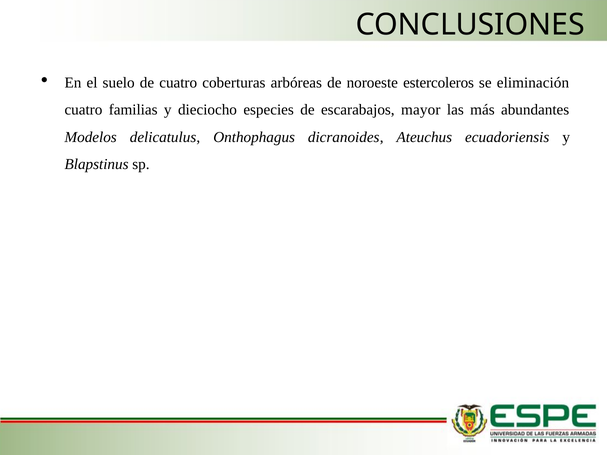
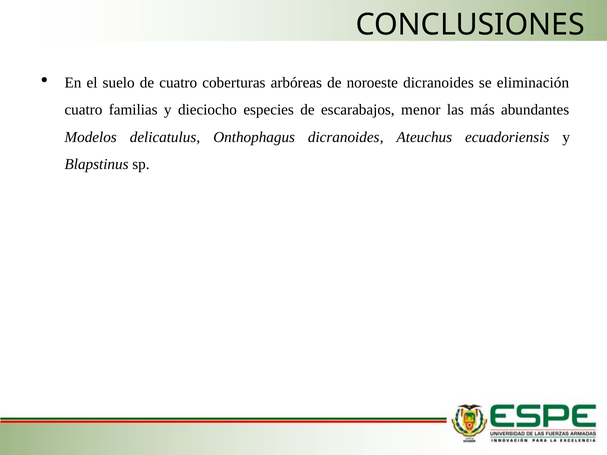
noroeste estercoleros: estercoleros -> dicranoides (438, 83)
mayor: mayor -> menor (421, 110)
